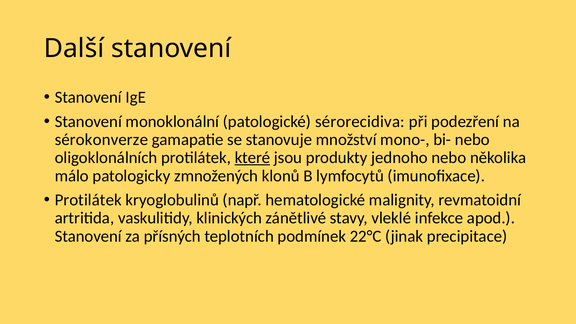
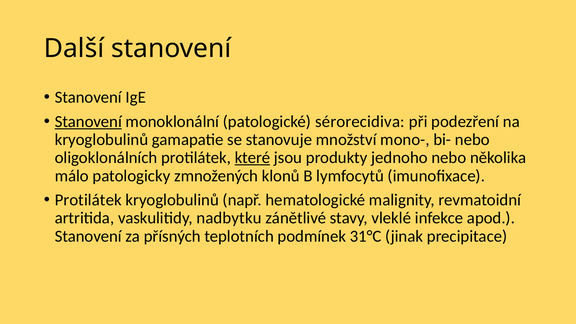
Stanovení underline: none -> present (88, 121)
sérokonverze: sérokonverze -> kryoglobulinů (101, 140)
klinických: klinických -> nadbytku (229, 218)
22°C: 22°C -> 31°C (366, 236)
